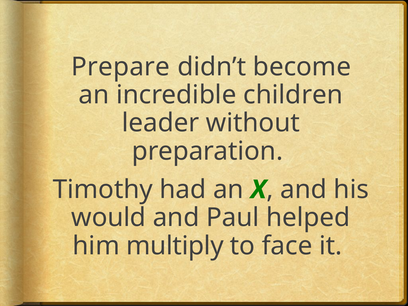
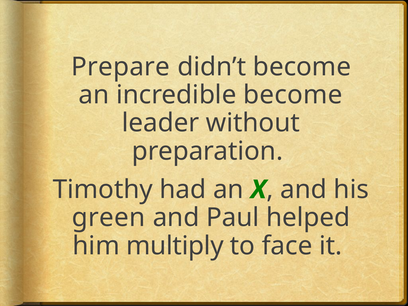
incredible children: children -> become (293, 95)
would: would -> green (108, 218)
